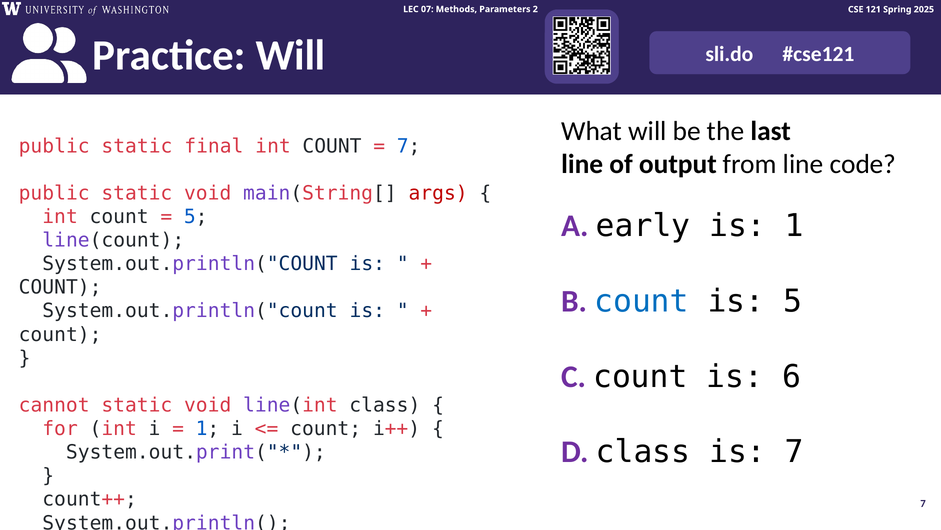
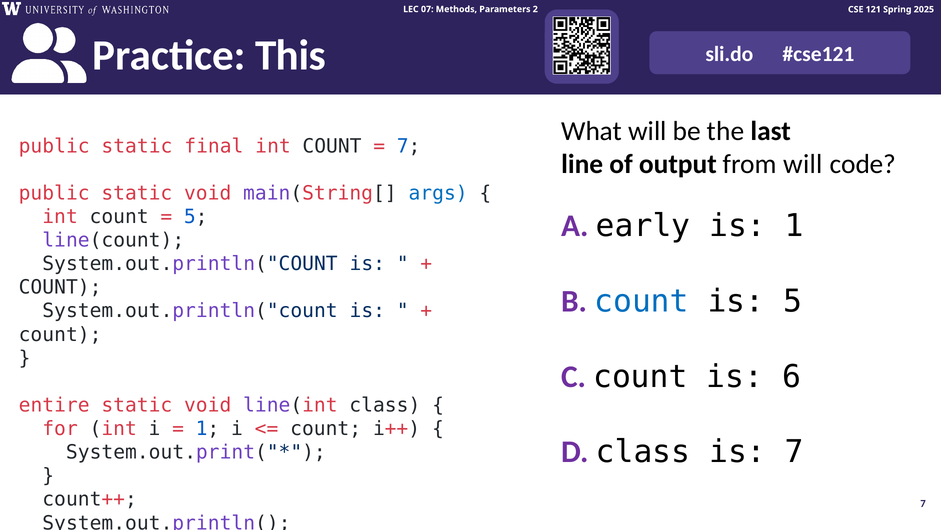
Will: Will -> This (290, 56)
from line: line -> will (803, 164)
args colour: red -> blue (438, 193)
cannot: cannot -> entire (54, 405)
